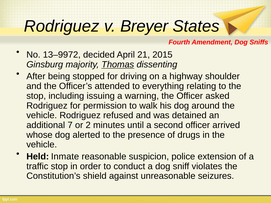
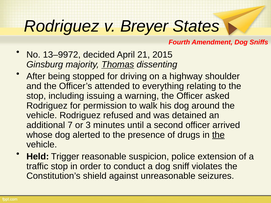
2: 2 -> 3 (88, 125)
the underline: none -> present (218, 135)
Inmate: Inmate -> Trigger (65, 157)
